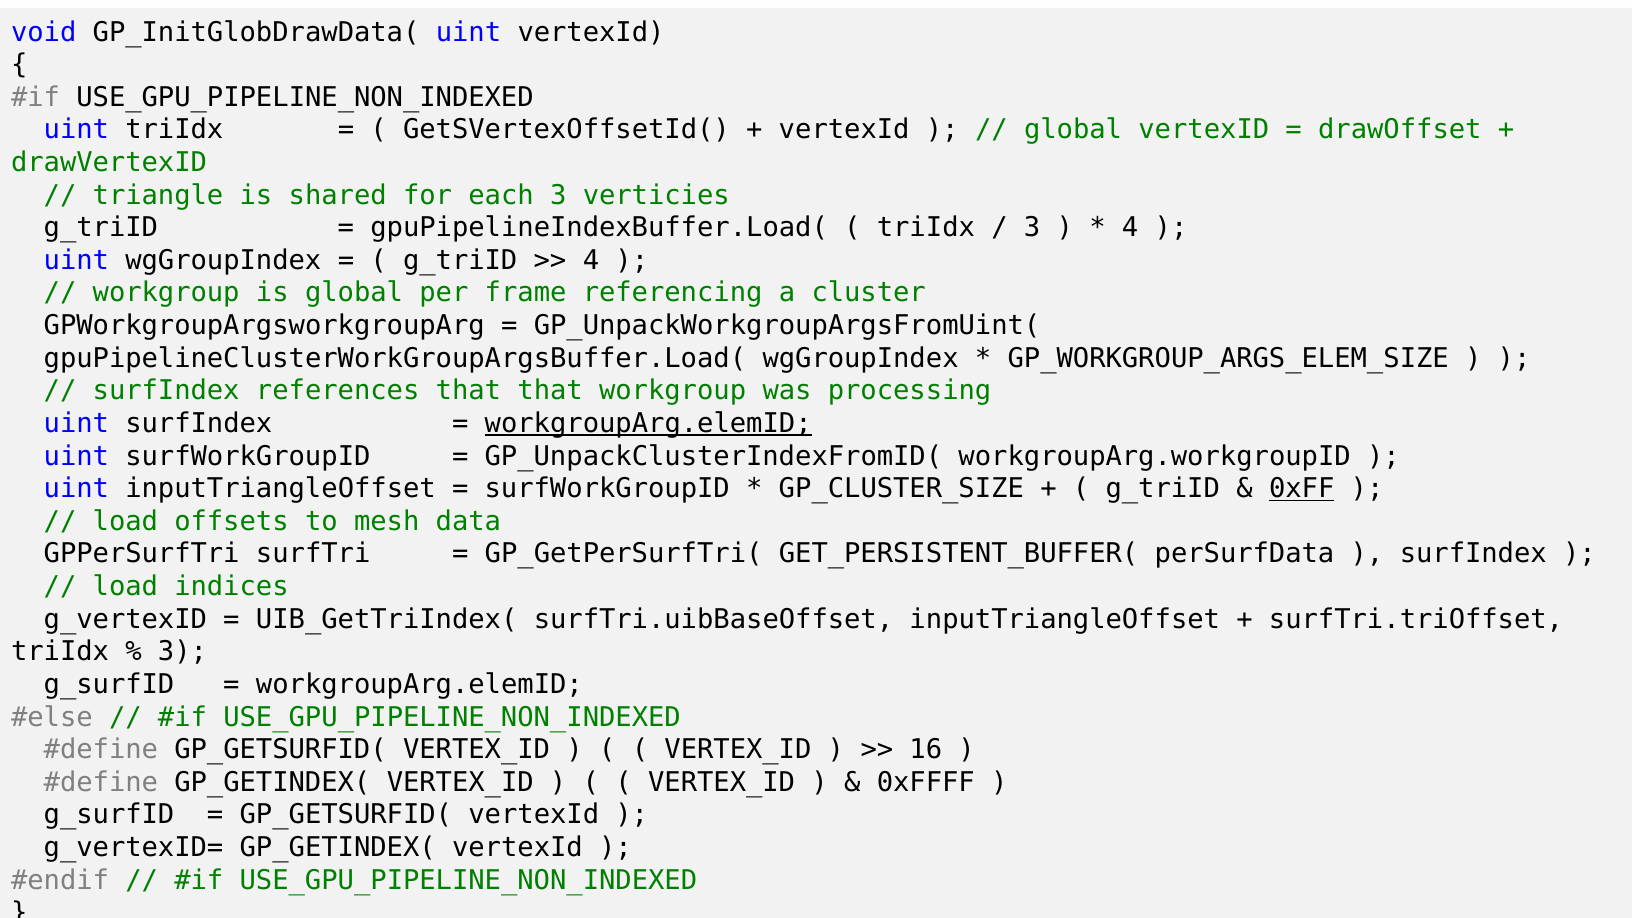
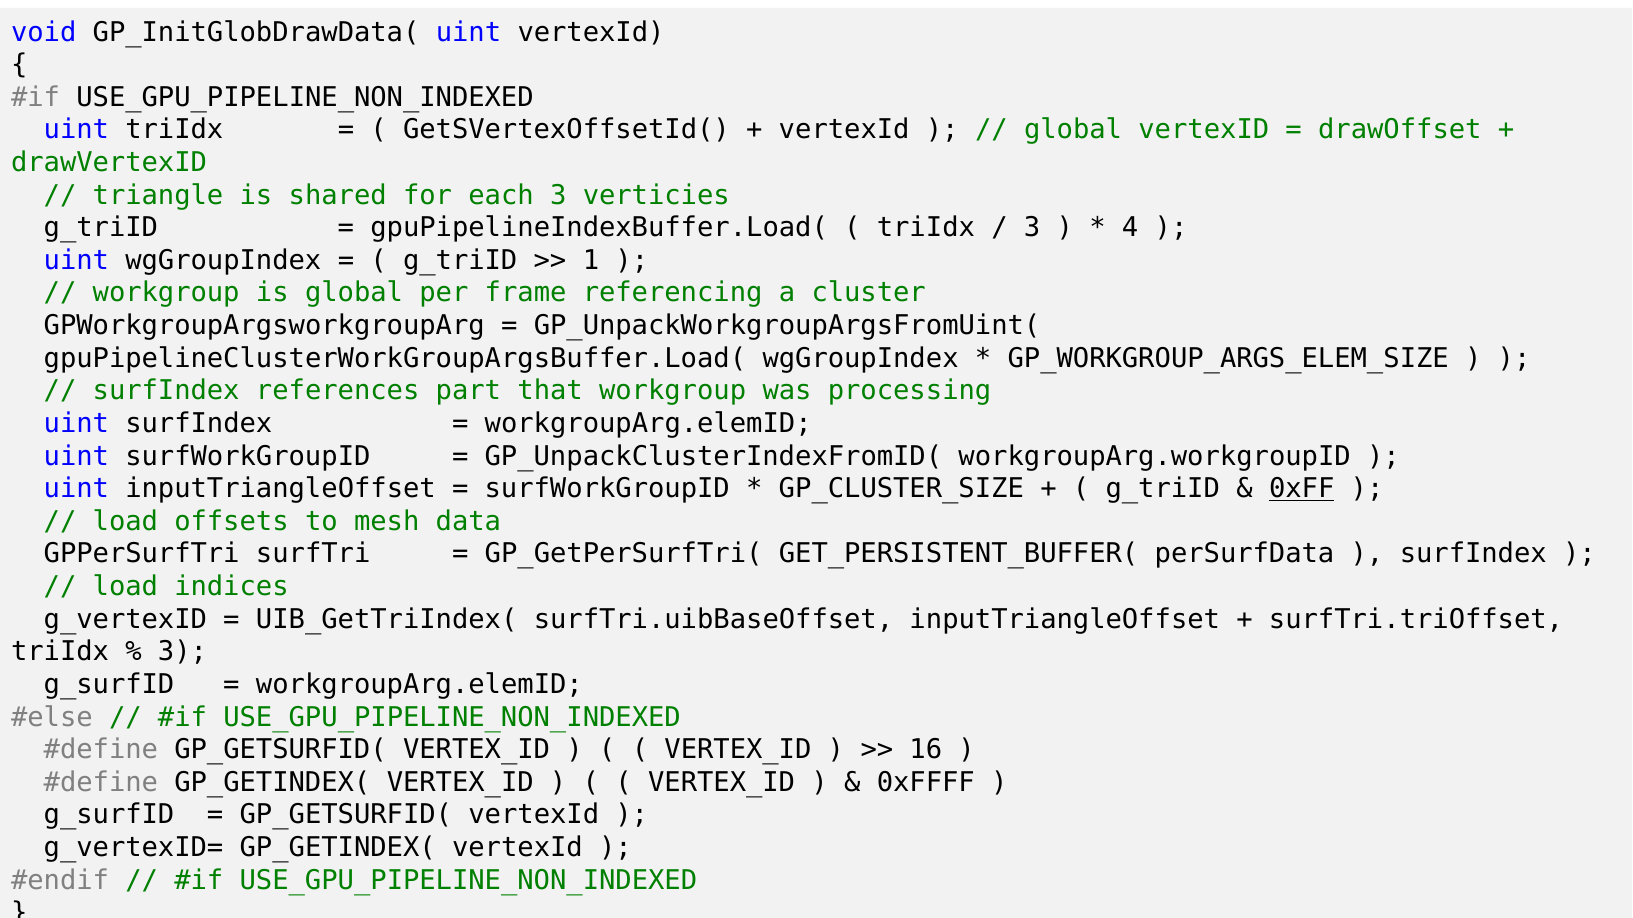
4: 4 -> 1 (591, 261)
references that: that -> part (468, 391)
workgroupArg.elemID underline: present -> none (648, 424)
